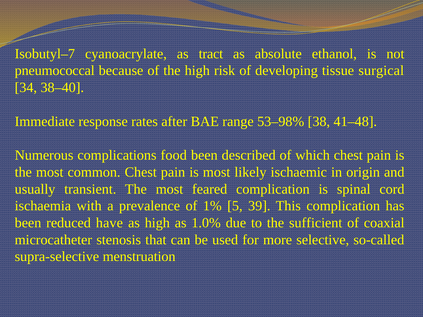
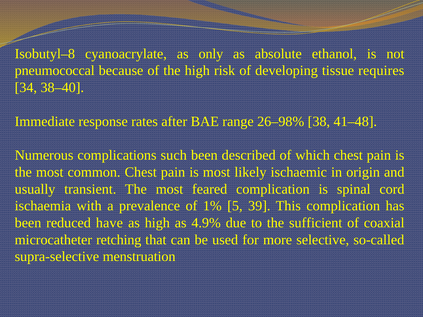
Isobutyl–7: Isobutyl–7 -> Isobutyl–8 (45, 54)
tract: tract -> only (211, 54)
surgical: surgical -> requires (381, 71)
53–98%: 53–98% -> 26–98% (281, 121)
food: food -> such (174, 155)
1.0%: 1.0% -> 4.9% (206, 223)
stenosis: stenosis -> retching (119, 240)
